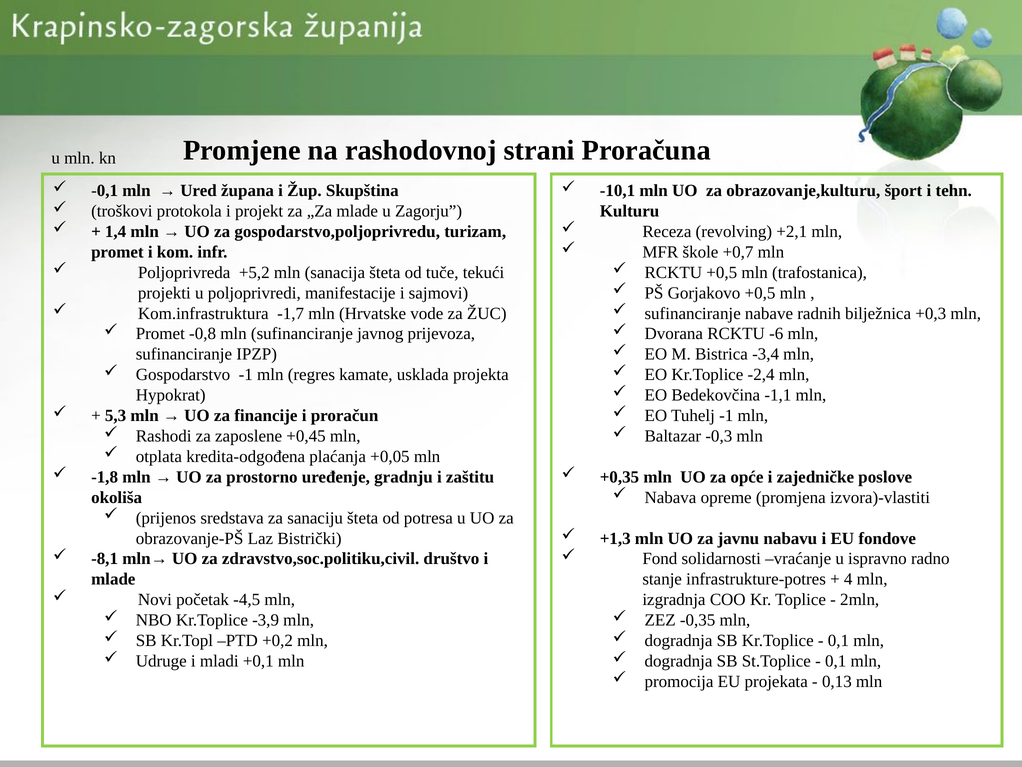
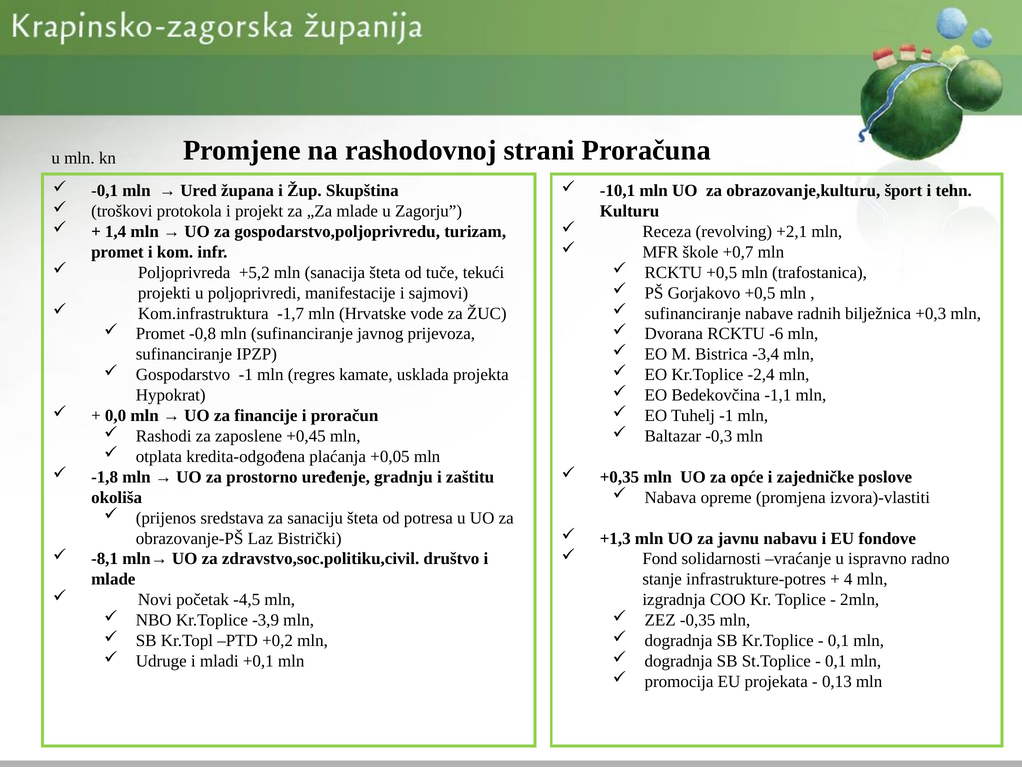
5,3: 5,3 -> 0,0 (116, 415)
